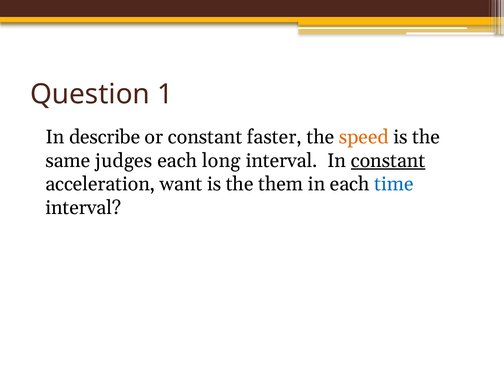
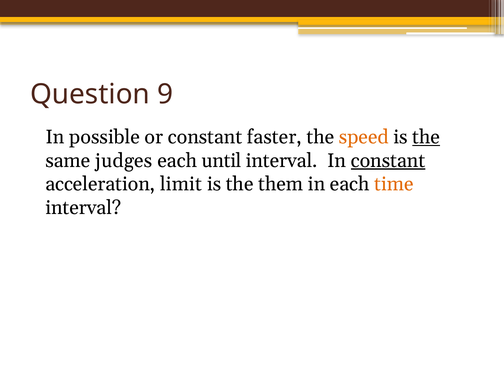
1: 1 -> 9 (165, 94)
describe: describe -> possible (105, 137)
the underline: none -> present (426, 137)
long: long -> until (221, 161)
want: want -> limit (181, 184)
time colour: blue -> orange (394, 184)
